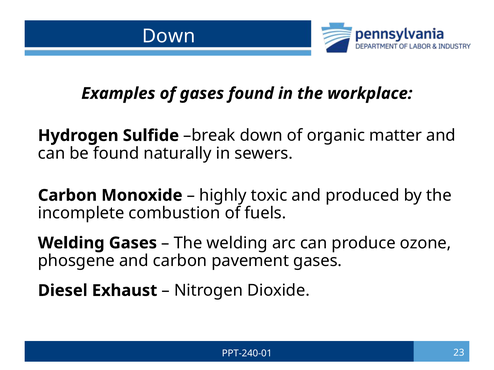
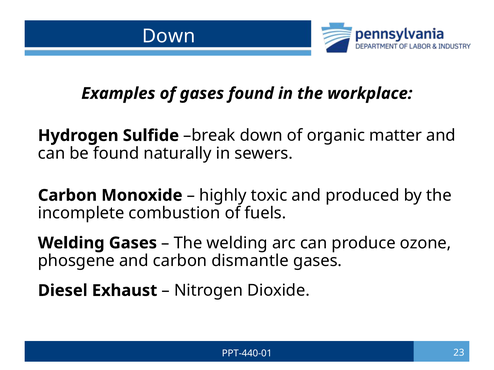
pavement: pavement -> dismantle (250, 261)
PPT-240-01: PPT-240-01 -> PPT-440-01 (247, 354)
